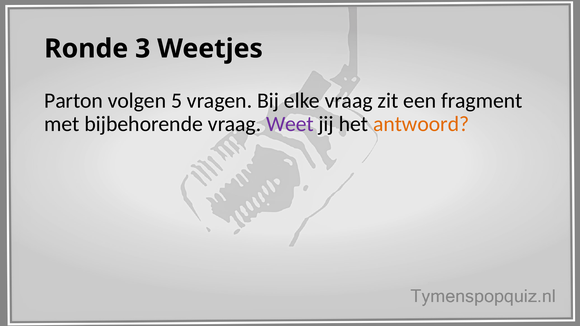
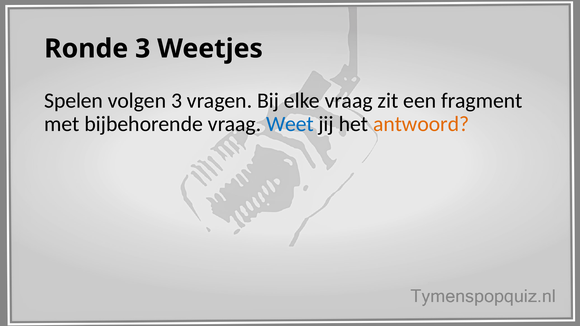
Parton: Parton -> Spelen (74, 101)
volgen 5: 5 -> 3 (177, 101)
Weet colour: purple -> blue (290, 124)
